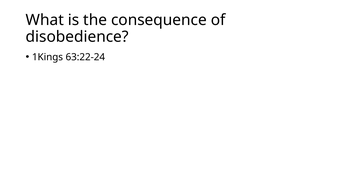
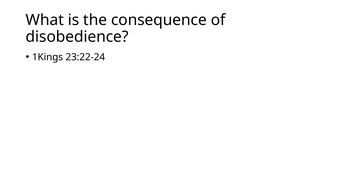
63:22-24: 63:22-24 -> 23:22-24 (85, 57)
